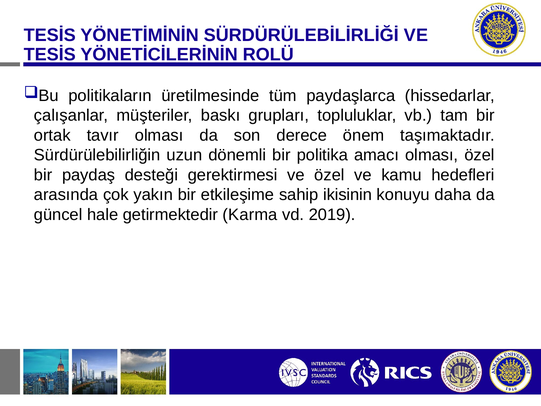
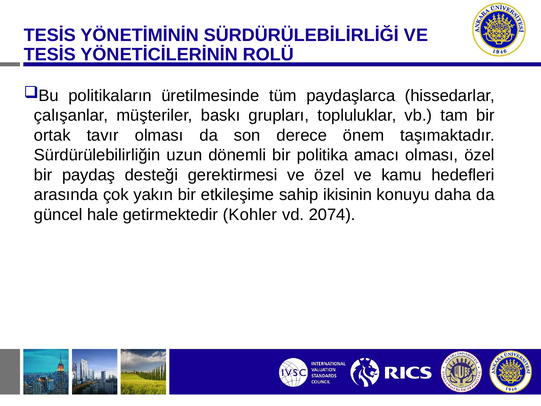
Karma: Karma -> Kohler (250, 214)
2019: 2019 -> 2074 (332, 214)
